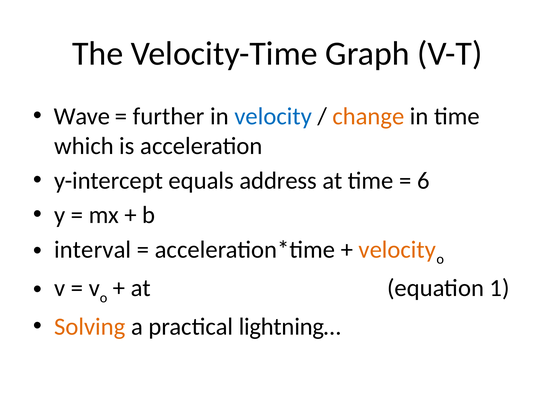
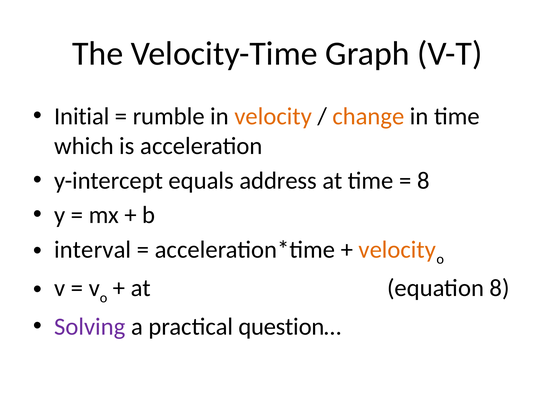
Wave: Wave -> Initial (82, 116)
further: further -> rumble (169, 116)
velocity colour: blue -> orange (273, 116)
6: 6 -> 8 (423, 181)
equation 1: 1 -> 8 (500, 288)
Solving colour: orange -> purple (90, 327)
lightning…: lightning… -> question… (290, 327)
